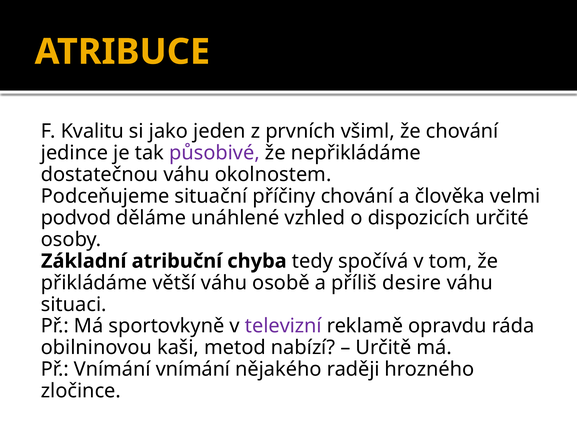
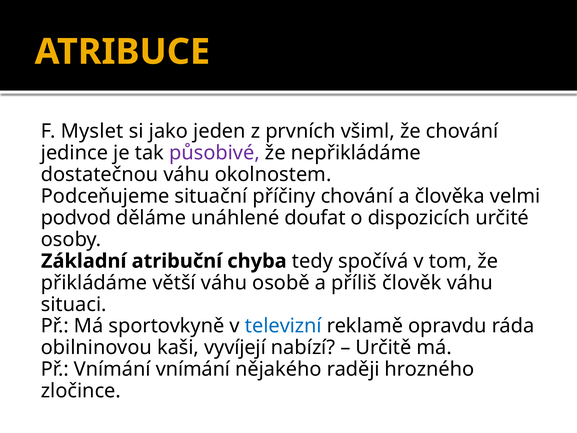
Kvalitu: Kvalitu -> Myslet (92, 131)
vzhled: vzhled -> doufat (315, 218)
desire: desire -> člověk (412, 283)
televizní colour: purple -> blue (283, 326)
metod: metod -> vyvíjejí (235, 347)
